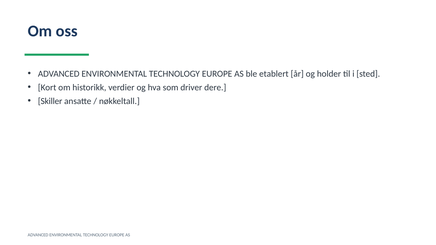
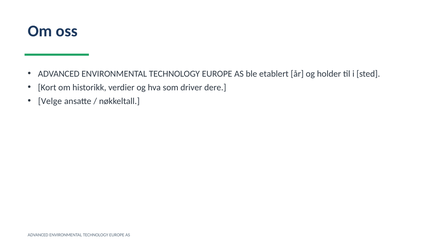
Skiller: Skiller -> Velge (50, 101)
